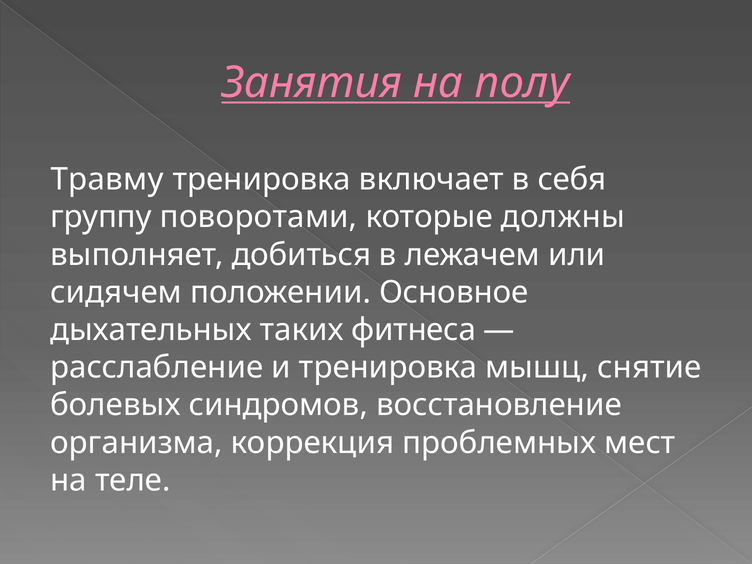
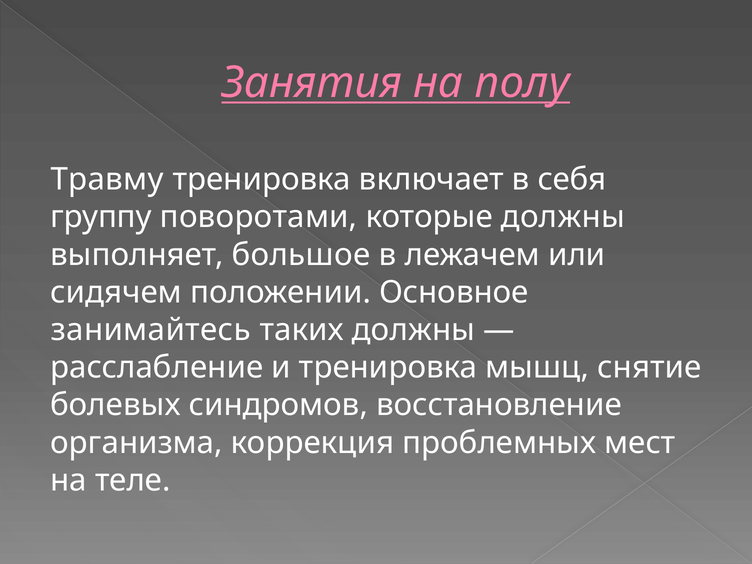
добиться: добиться -> большое (301, 255)
дыхательных: дыхательных -> занимайтесь (151, 330)
таких фитнеса: фитнеса -> должны (413, 330)
